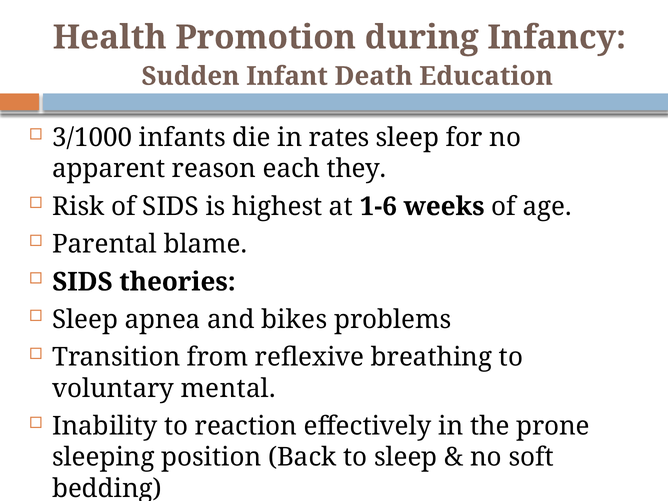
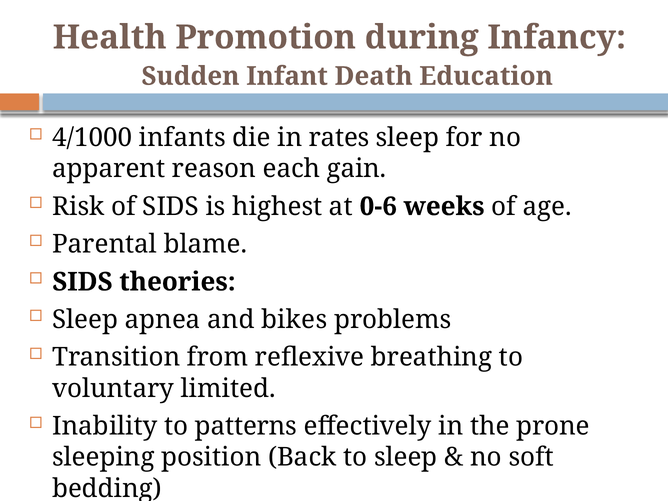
3/1000: 3/1000 -> 4/1000 (92, 138)
they: they -> gain (356, 169)
1-6: 1-6 -> 0-6 (378, 207)
mental: mental -> limited (228, 388)
reaction: reaction -> patterns (246, 426)
